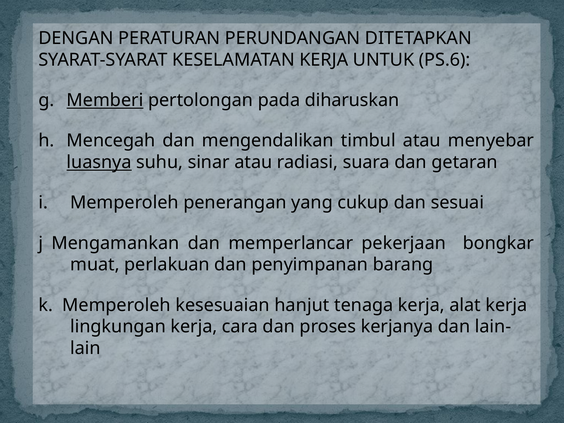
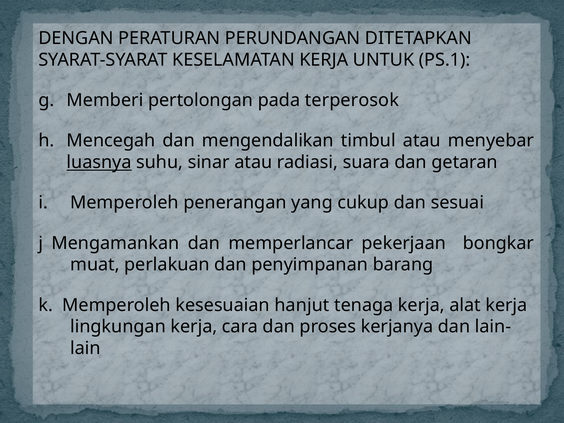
PS.6: PS.6 -> PS.1 (445, 60)
Memberi underline: present -> none (105, 100)
diharuskan: diharuskan -> terperosok (352, 100)
